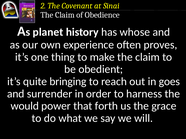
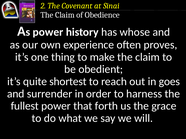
planet: planet -> power (48, 32)
bringing: bringing -> shortest (68, 82)
would: would -> fullest (25, 106)
